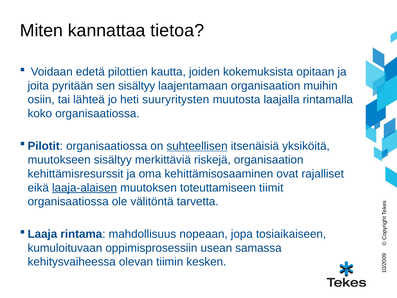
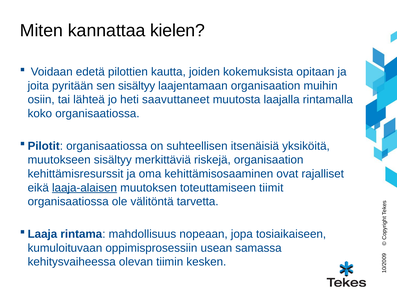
tietoa: tietoa -> kielen (177, 31)
suuryritysten: suuryritysten -> saavuttaneet (176, 100)
suhteellisen underline: present -> none (197, 146)
